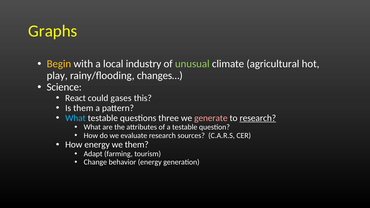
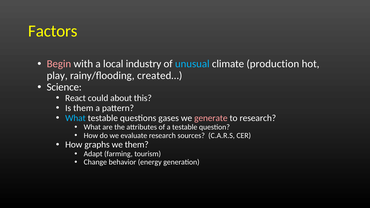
Graphs: Graphs -> Factors (53, 31)
Begin colour: yellow -> pink (59, 64)
unusual colour: light green -> light blue (192, 64)
agricultural: agricultural -> production (273, 64)
changes…: changes… -> created… (160, 76)
gases: gases -> about (121, 98)
three: three -> gases (169, 118)
research underline: present -> none (258, 118)
How energy: energy -> graphs (97, 145)
